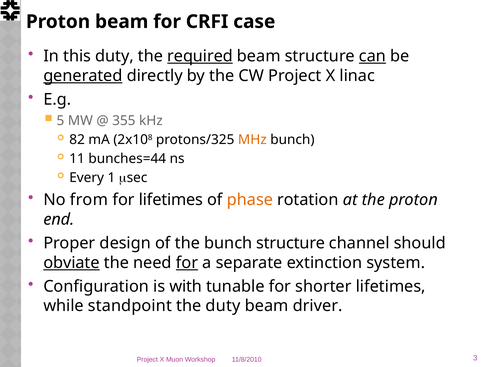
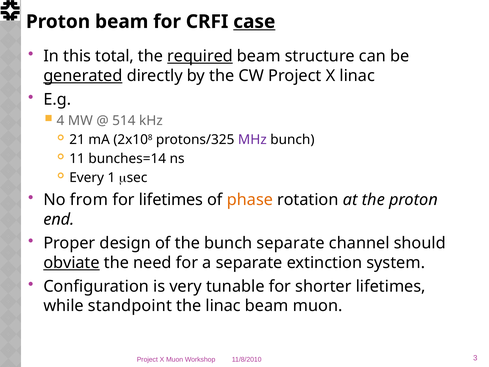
case underline: none -> present (254, 22)
this duty: duty -> total (115, 56)
can underline: present -> none (372, 56)
5: 5 -> 4 (60, 120)
355: 355 -> 514 (124, 120)
82: 82 -> 21 (77, 140)
MHz colour: orange -> purple (252, 140)
bunches=44: bunches=44 -> bunches=14 (127, 159)
bunch structure: structure -> separate (291, 243)
for underline: present -> none (187, 263)
with: with -> very (186, 286)
the duty: duty -> linac (223, 306)
beam driver: driver -> muon (318, 306)
